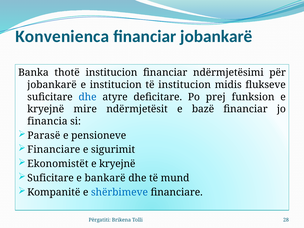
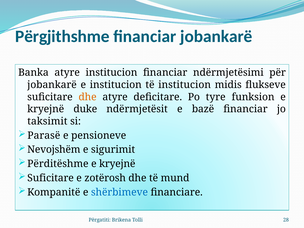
Konvenienca: Konvenienca -> Përgjithshme (62, 36)
Banka thotë: thotë -> atyre (67, 73)
dhe colour: blue -> orange (88, 97)
prej: prej -> tyre (216, 97)
mire: mire -> duke (85, 109)
financia: financia -> taksimit (47, 121)
Financiare: Financiare -> Nevojshëm (54, 150)
Ekonomistët: Ekonomistët -> Përditëshme (58, 164)
bankarë: bankarë -> zotërosh (105, 178)
